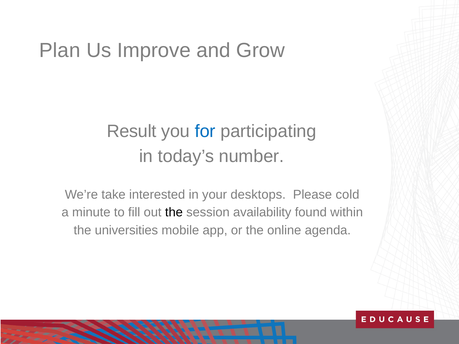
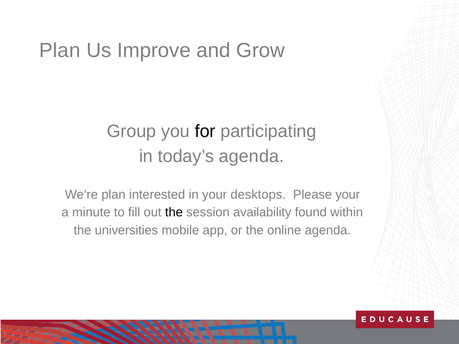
Result: Result -> Group (131, 131)
for colour: blue -> black (205, 131)
today’s number: number -> agenda (251, 156)
We’re take: take -> plan (114, 195)
Please cold: cold -> your (348, 195)
